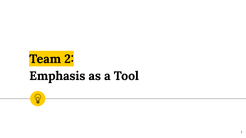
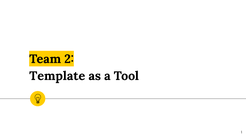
Emphasis: Emphasis -> Template (57, 76)
